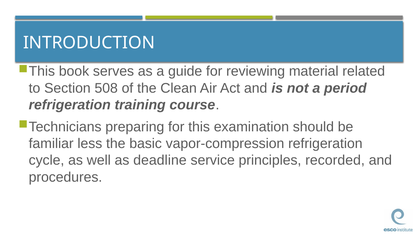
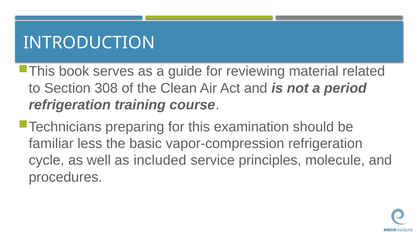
508: 508 -> 308 (106, 88)
deadline: deadline -> included (160, 160)
recorded: recorded -> molecule (335, 160)
